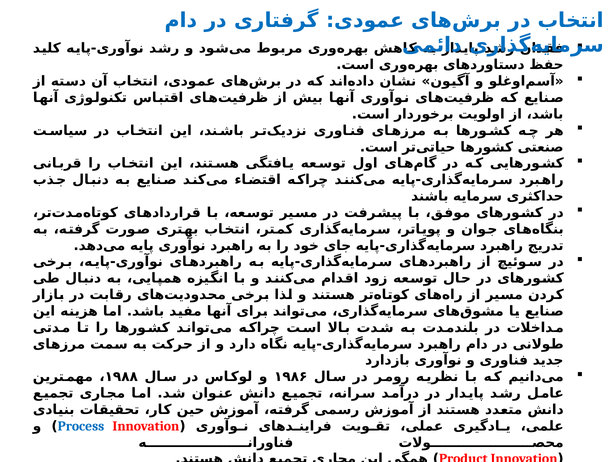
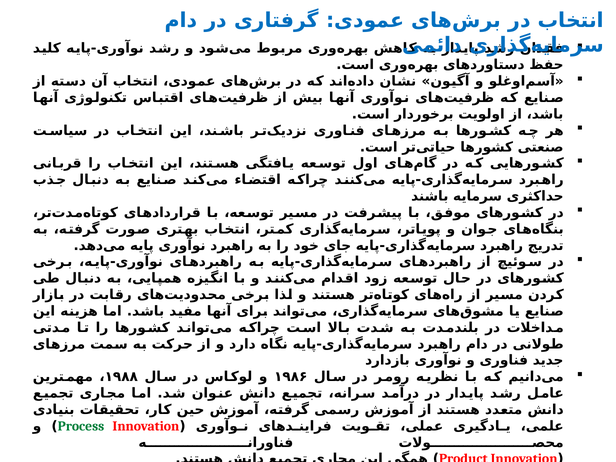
Process colour: blue -> green (81, 426)
